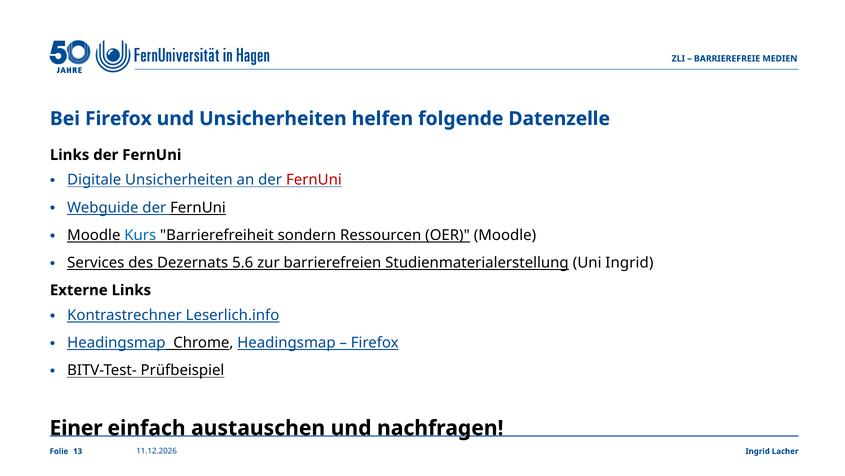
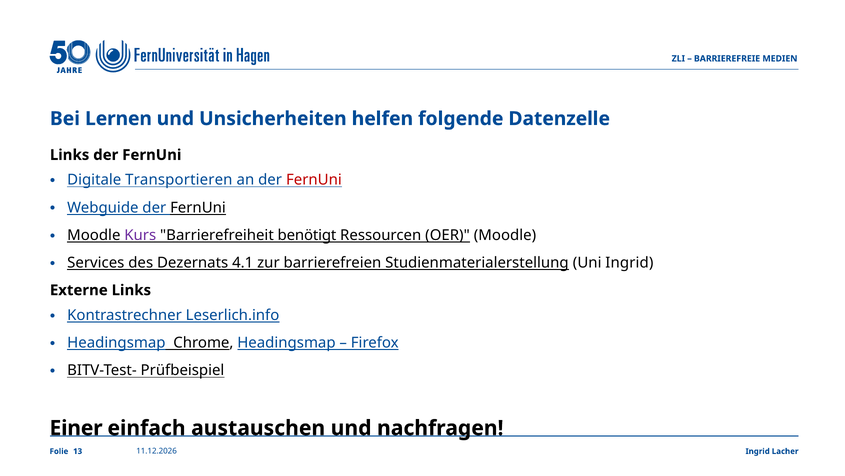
Bei Firefox: Firefox -> Lernen (118, 119)
Digitale Unsicherheiten: Unsicherheiten -> Transportieren (179, 180)
Kurs colour: blue -> purple (140, 235)
sondern: sondern -> benötigt (307, 235)
5.6: 5.6 -> 4.1 (243, 262)
